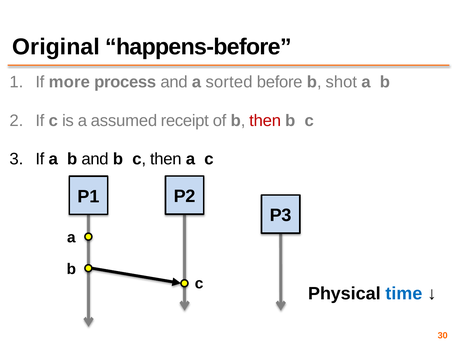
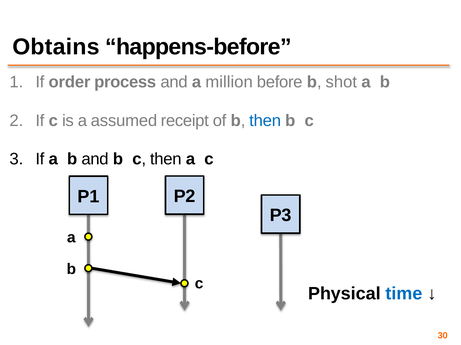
Original: Original -> Obtains (56, 47)
more: more -> order (69, 82)
sorted: sorted -> million (229, 82)
then colour: red -> blue (265, 121)
